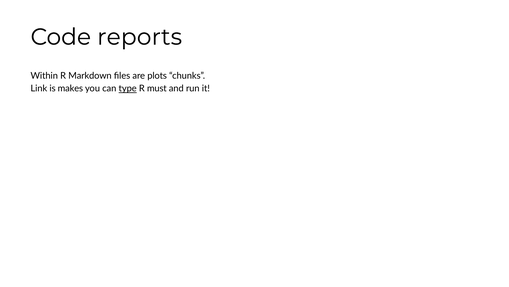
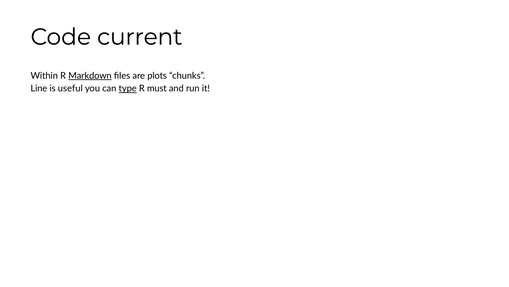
reports: reports -> current (140, 37)
Markdown underline: none -> present (90, 76)
Link: Link -> Line (39, 88)
makes: makes -> useful (70, 88)
